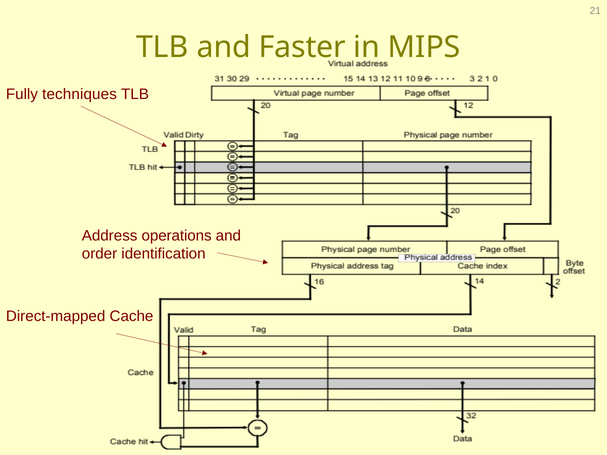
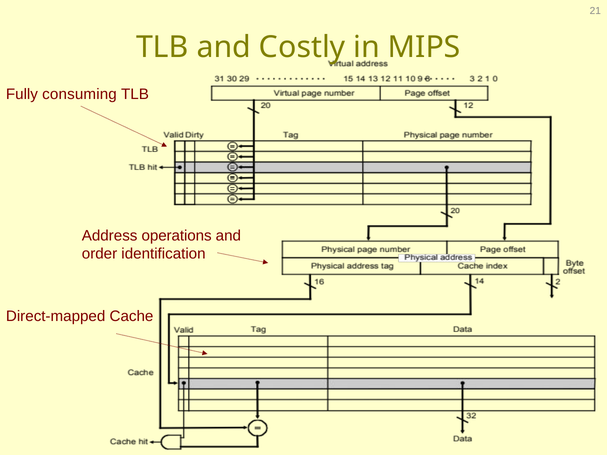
Faster: Faster -> Costly (302, 47)
techniques: techniques -> consuming (80, 94)
